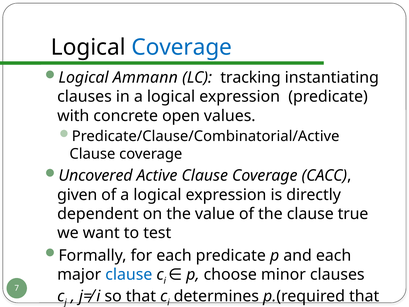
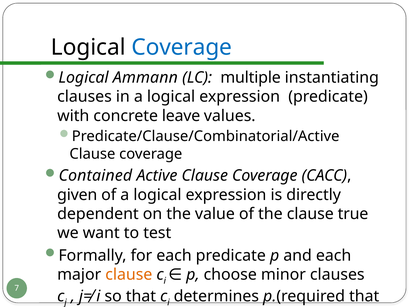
tracking: tracking -> multiple (251, 77)
open: open -> leave (181, 116)
Uncovered: Uncovered -> Contained (95, 176)
clause colour: blue -> orange (129, 274)
